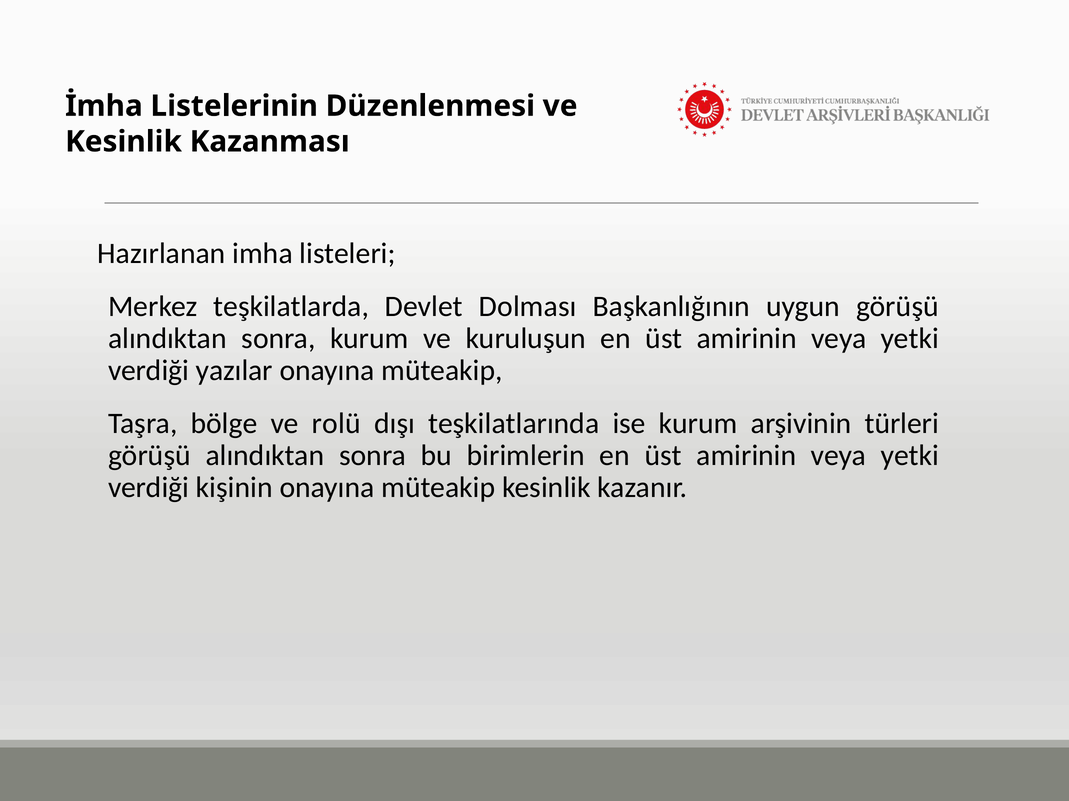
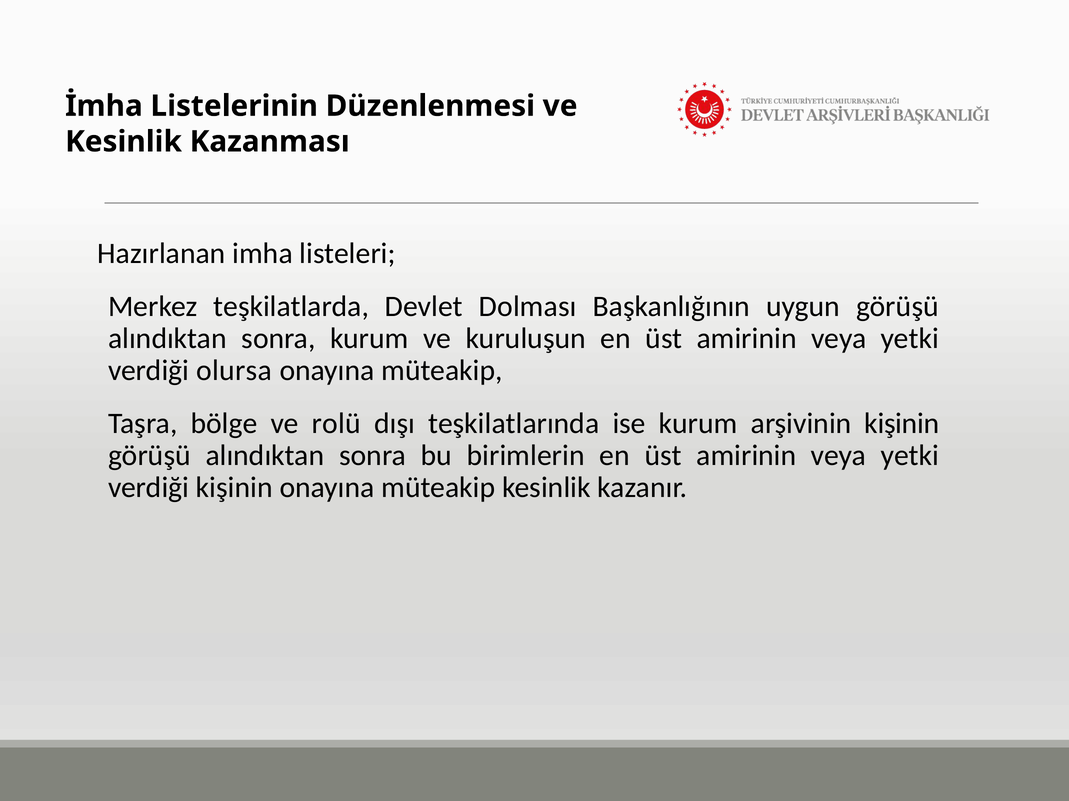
yazılar: yazılar -> olursa (234, 371)
arşivinin türleri: türleri -> kişinin (902, 424)
